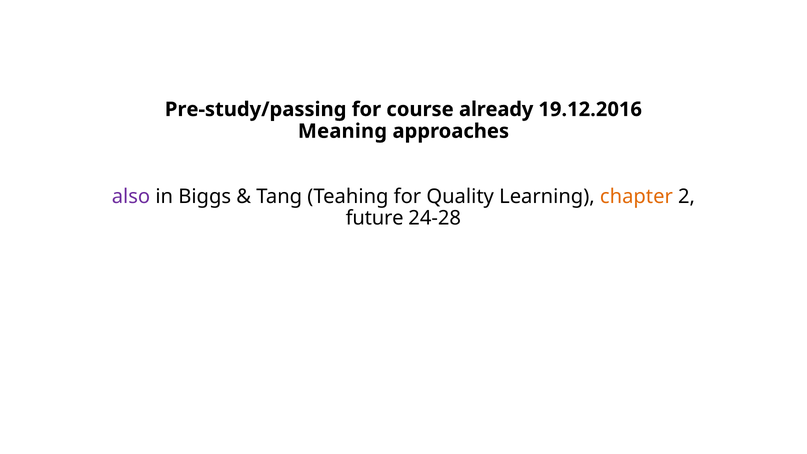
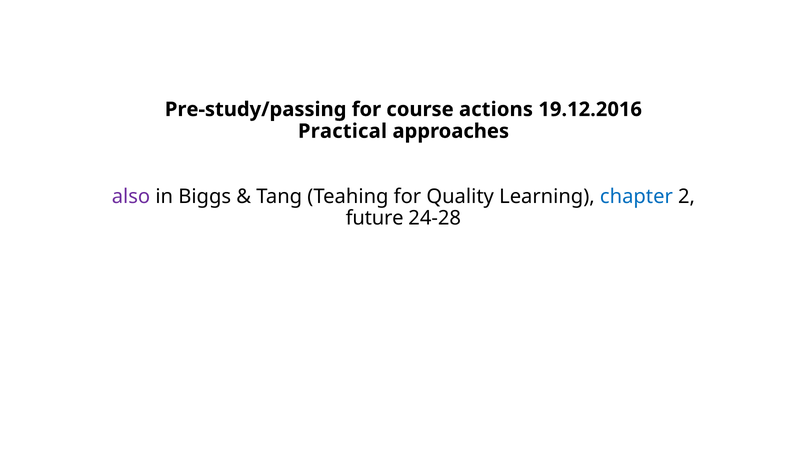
already: already -> actions (496, 109)
Meaning: Meaning -> Practical (342, 131)
chapter colour: orange -> blue (636, 197)
